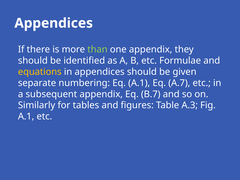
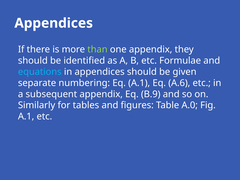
equations colour: yellow -> light blue (40, 72)
A.7: A.7 -> A.6 (179, 83)
B.7: B.7 -> B.9 (151, 94)
A.3: A.3 -> A.0 (190, 105)
